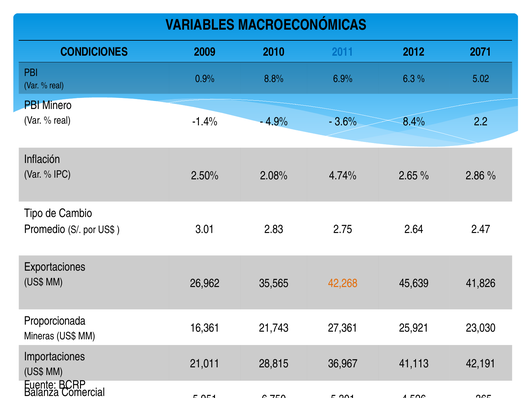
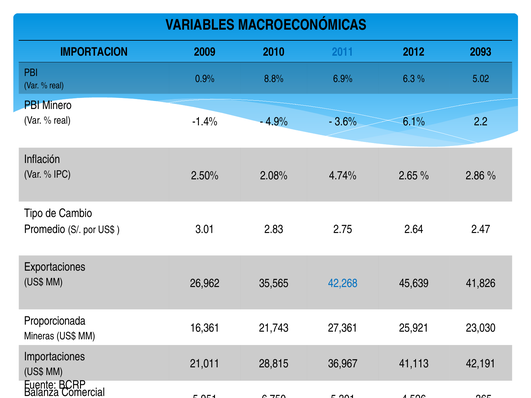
CONDICIONES: CONDICIONES -> IMPORTACION (94, 52)
2071: 2071 -> 2093 (481, 52)
8.4%: 8.4% -> 6.1% (414, 122)
42,268 colour: orange -> blue (343, 283)
